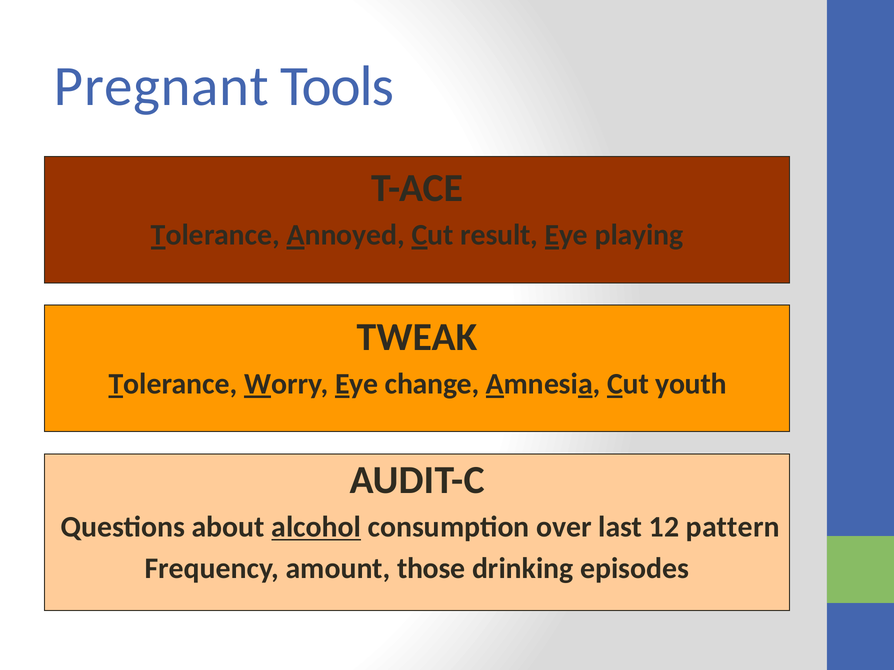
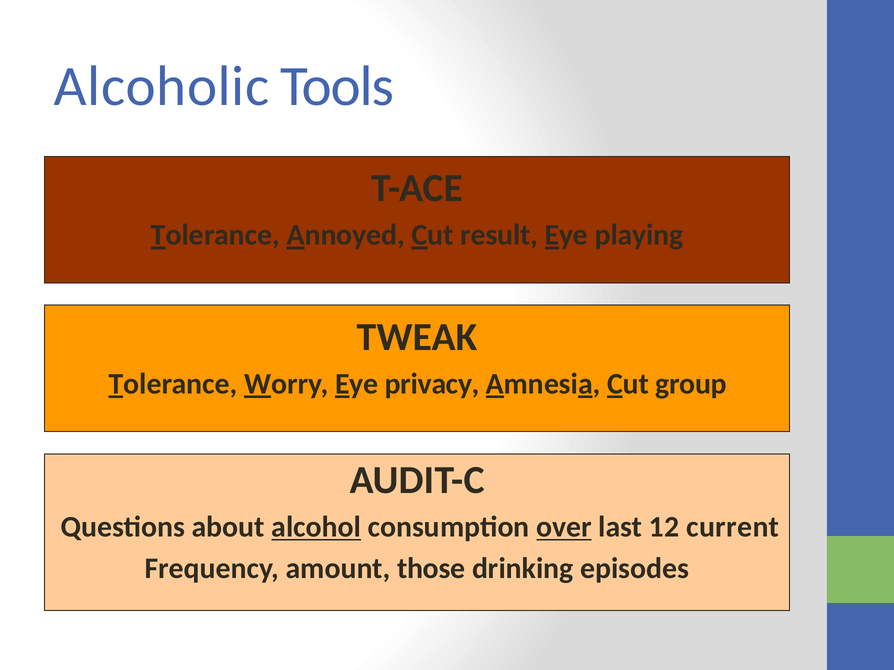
Pregnant: Pregnant -> Alcoholic (161, 87)
change: change -> privacy (432, 384)
youth: youth -> group (691, 384)
over underline: none -> present (564, 527)
pattern: pattern -> current (733, 527)
